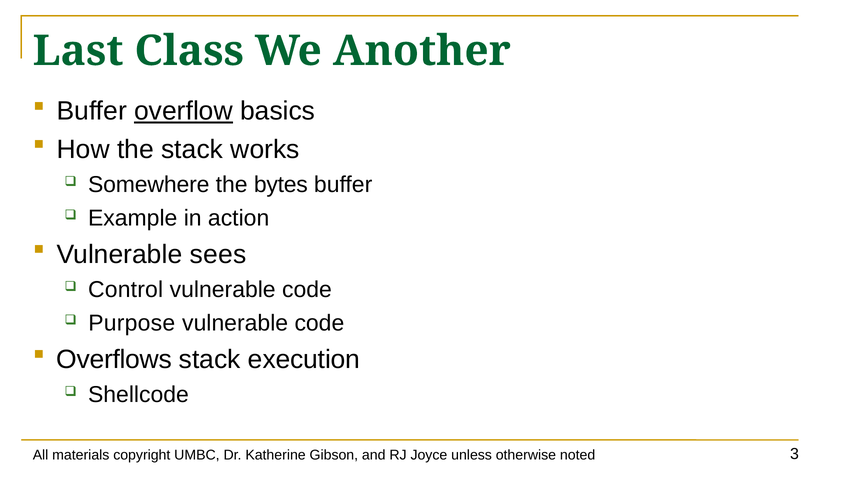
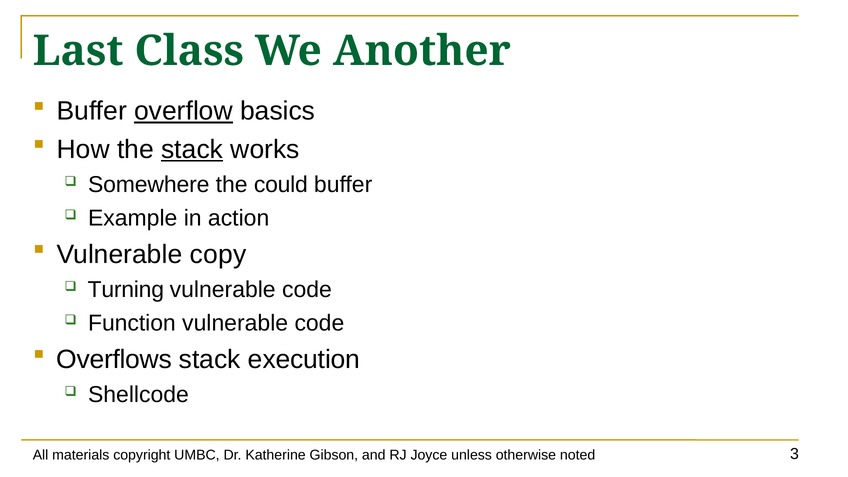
stack underline: none -> present (192, 150)
bytes: bytes -> could (281, 185)
sees: sees -> copy (218, 255)
Control: Control -> Turning (126, 290)
Purpose: Purpose -> Function (132, 323)
